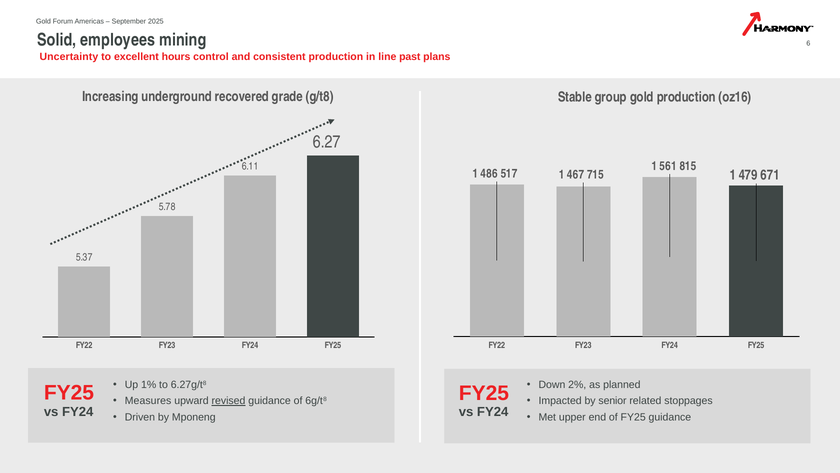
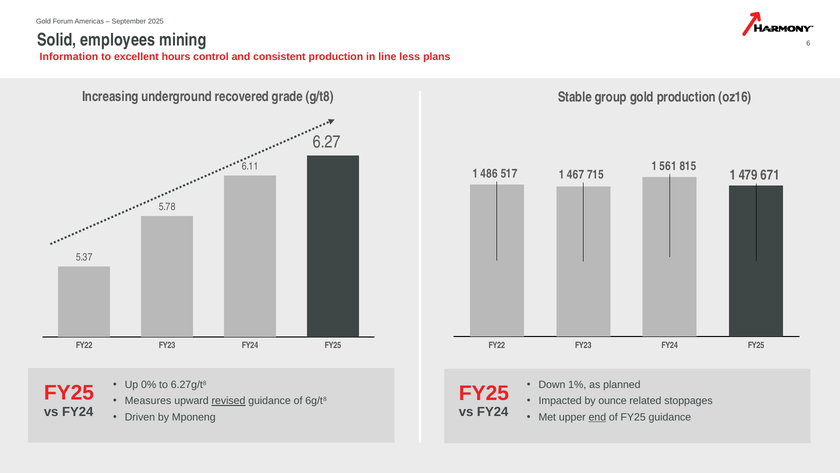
Uncertainty: Uncertainty -> Information (69, 57)
past: past -> less (410, 57)
1%: 1% -> 0% (149, 385)
2%: 2% -> 1% (577, 385)
senior: senior -> ounce (613, 401)
end underline: none -> present (597, 417)
